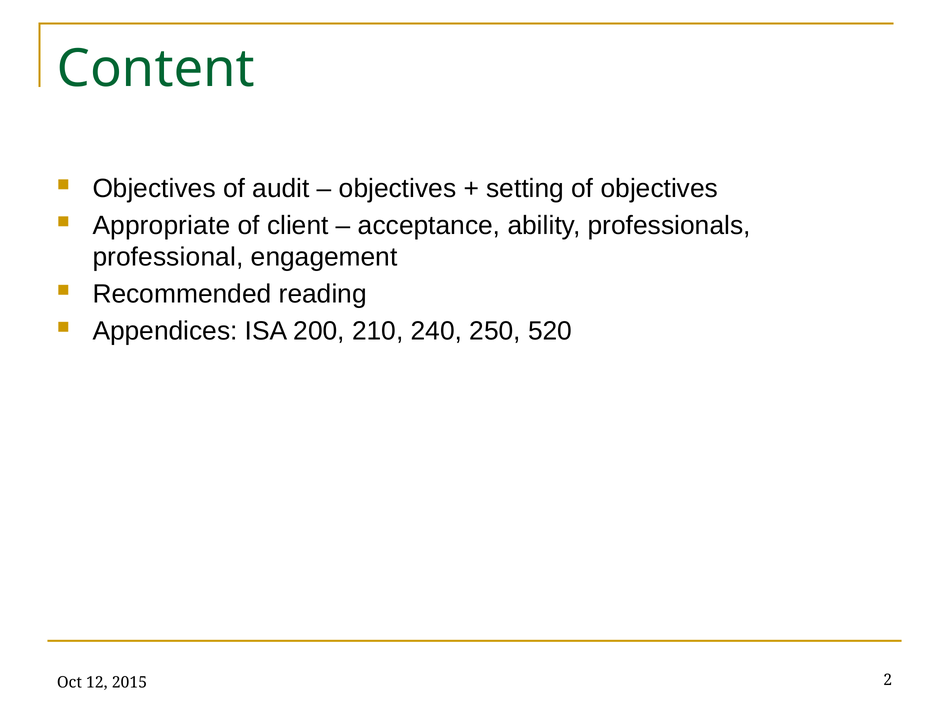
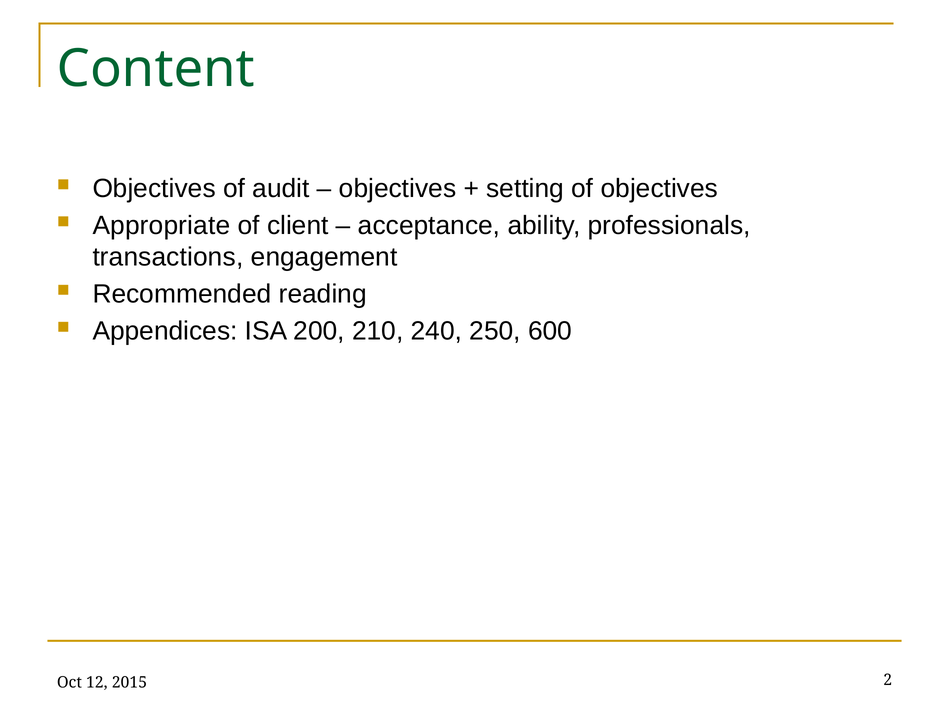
professional: professional -> transactions (168, 257)
520: 520 -> 600 (550, 331)
